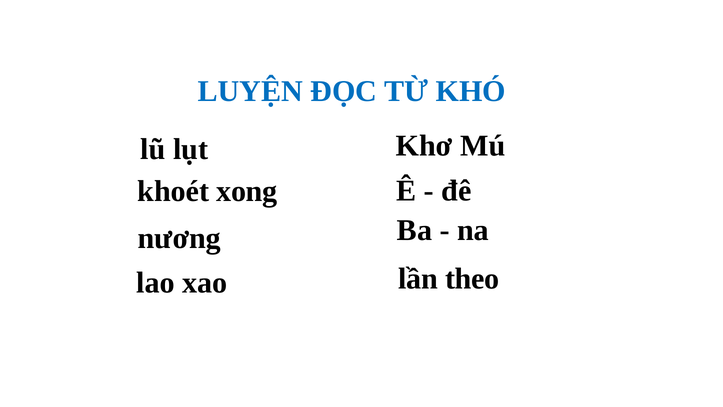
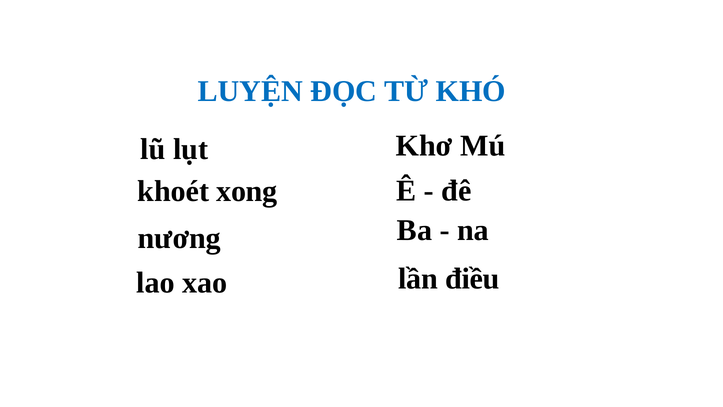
theo: theo -> điều (472, 279)
